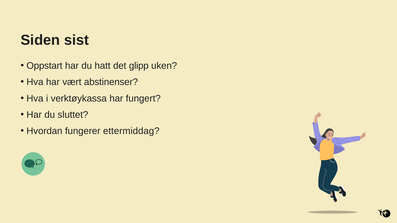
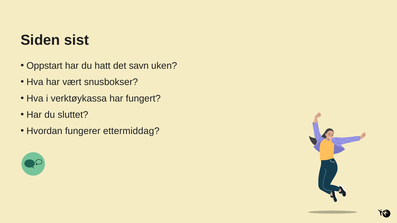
glipp: glipp -> savn (139, 66)
abstinenser: abstinenser -> snusbokser (111, 82)
